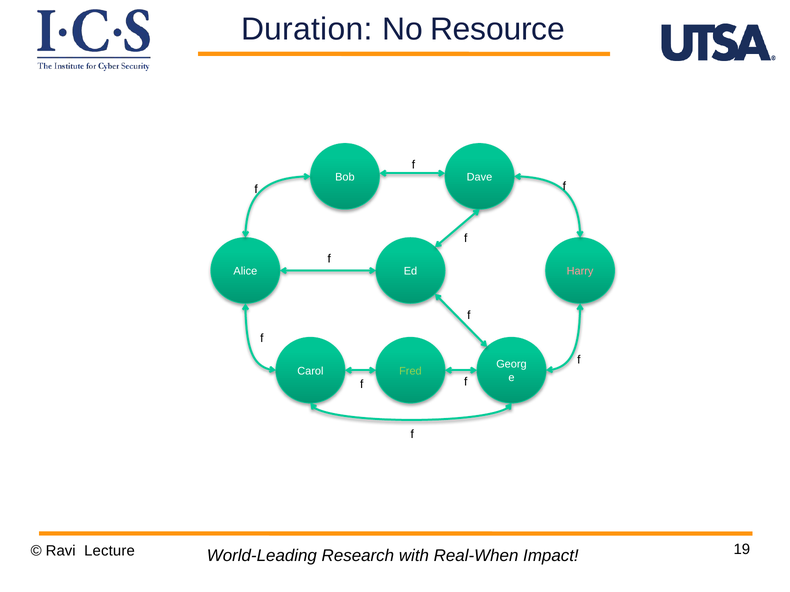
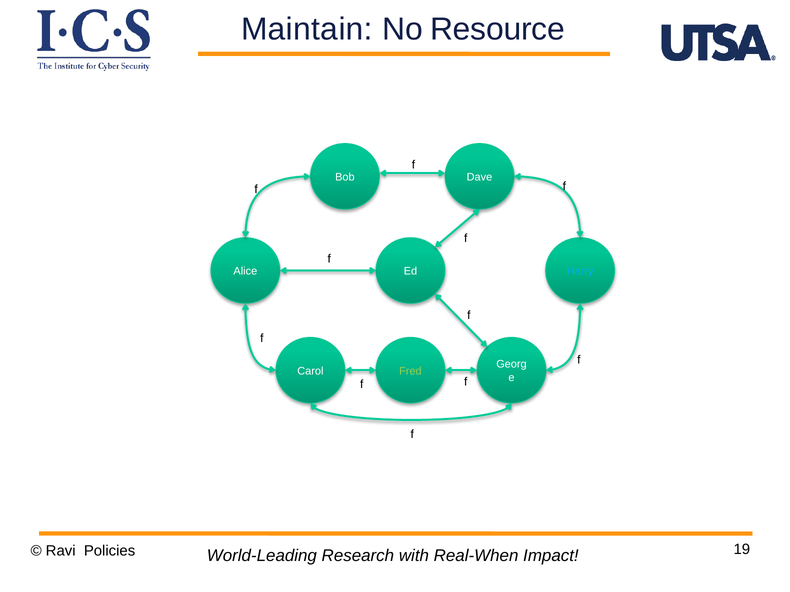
Duration: Duration -> Maintain (307, 29)
Harry colour: pink -> light blue (580, 271)
Lecture: Lecture -> Policies (110, 551)
